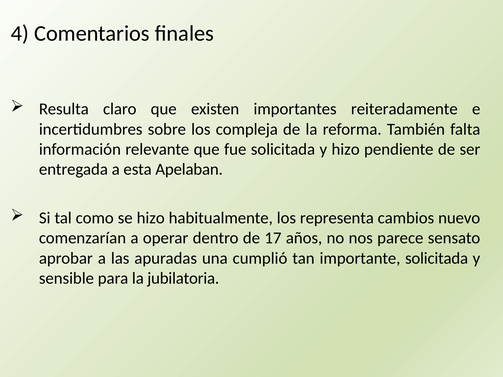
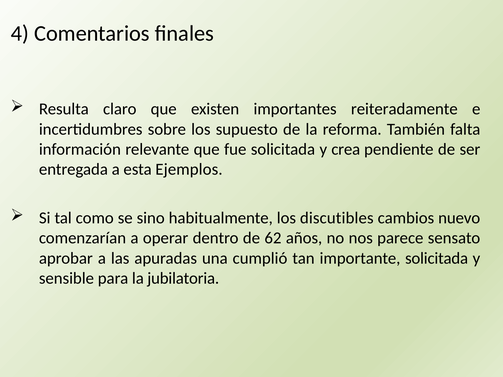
compleja: compleja -> supuesto (247, 129)
y hizo: hizo -> crea (346, 149)
Apelaban: Apelaban -> Ejemplos (189, 170)
se hizo: hizo -> sino (151, 218)
representa: representa -> discutibles (337, 218)
17: 17 -> 62 (273, 238)
